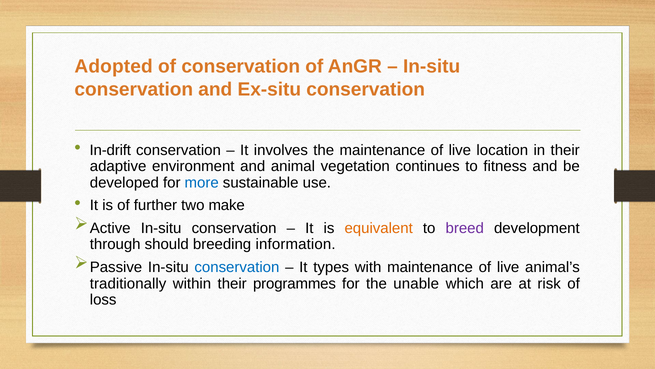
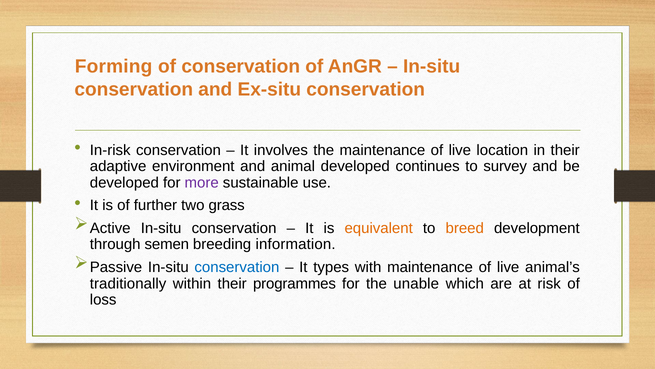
Adopted: Adopted -> Forming (114, 66)
In-drift: In-drift -> In-risk (110, 150)
animal vegetation: vegetation -> developed (355, 166)
fitness: fitness -> survey (505, 166)
more colour: blue -> purple (202, 182)
make: make -> grass (227, 205)
breed colour: purple -> orange (465, 228)
should: should -> semen (167, 244)
